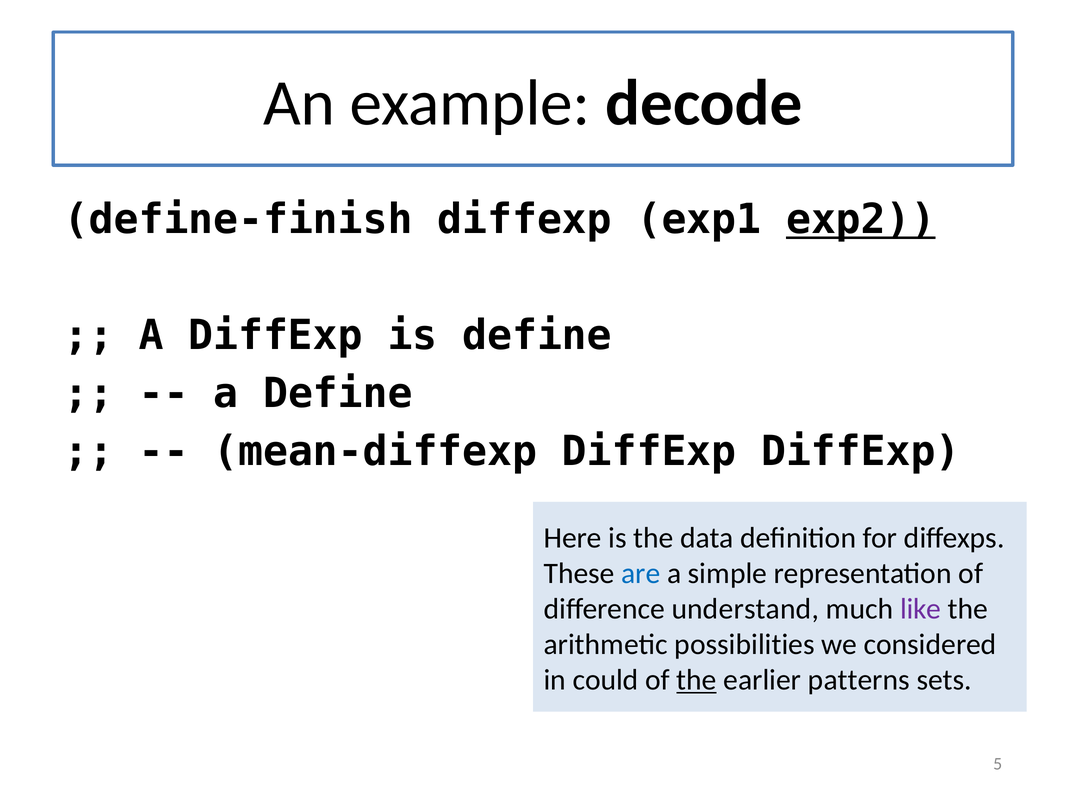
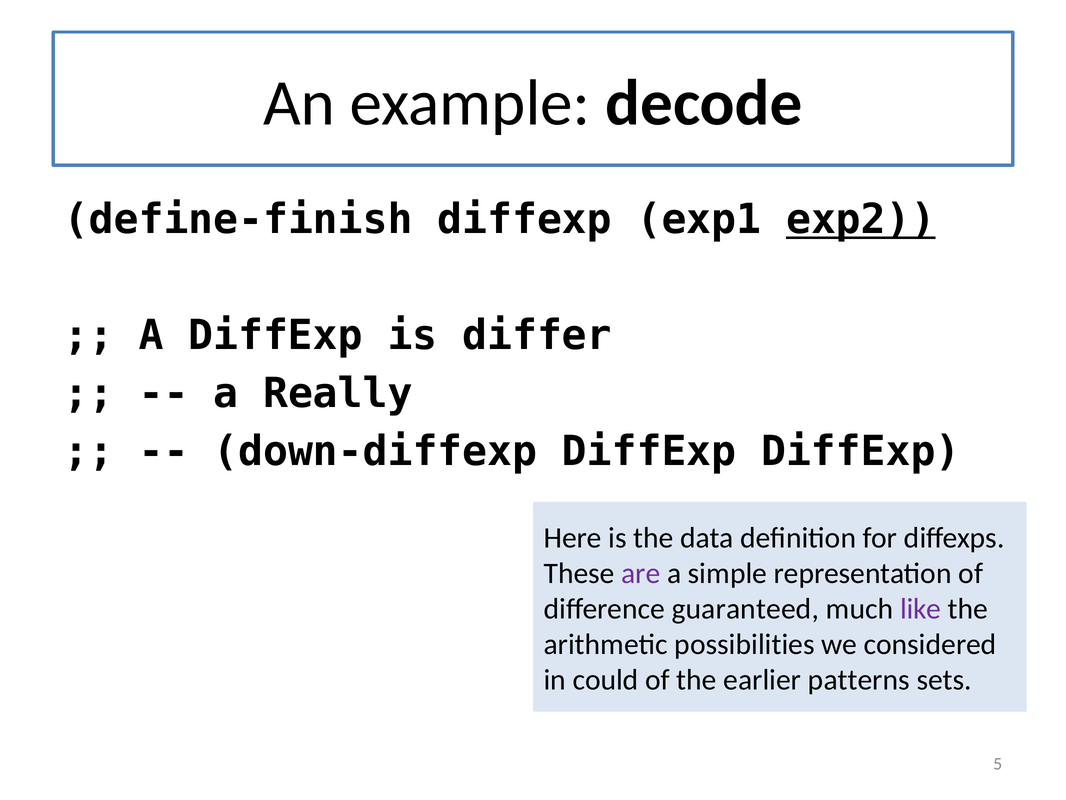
is define: define -> differ (537, 335)
a Define: Define -> Really (338, 393)
mean-diffexp: mean-diffexp -> down-diffexp (375, 451)
are colour: blue -> purple (641, 573)
understand: understand -> guaranteed (745, 609)
the underline: present -> none (697, 680)
